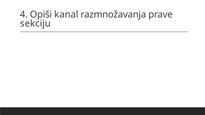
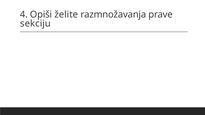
kanal: kanal -> želite (66, 15)
